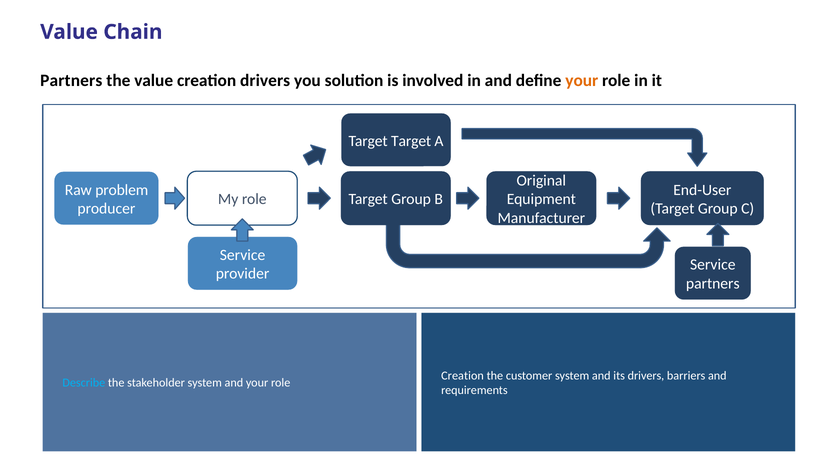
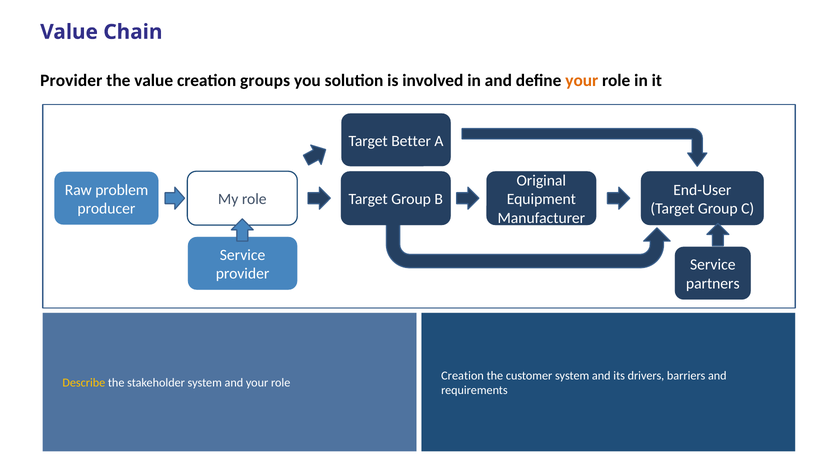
Partners: Partners -> Provider (71, 81)
creation drivers: drivers -> groups (265, 81)
Target Target: Target -> Better (411, 141)
Describe colour: light blue -> yellow (84, 383)
